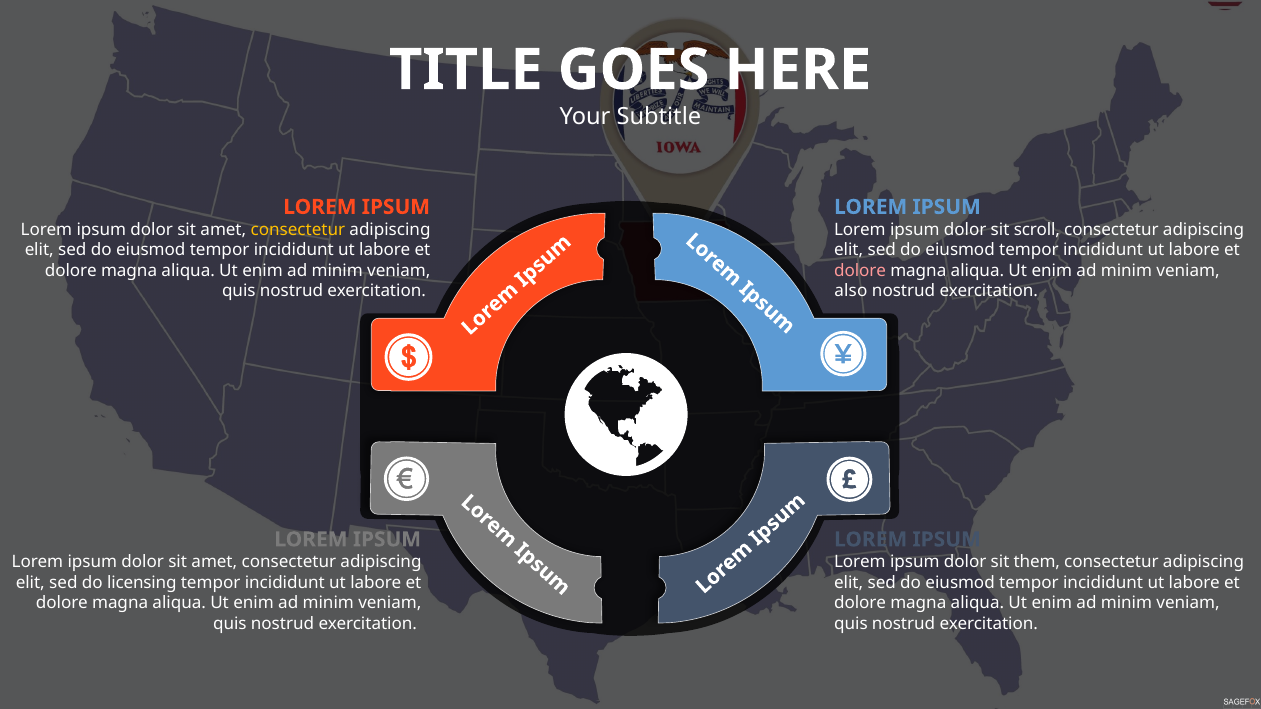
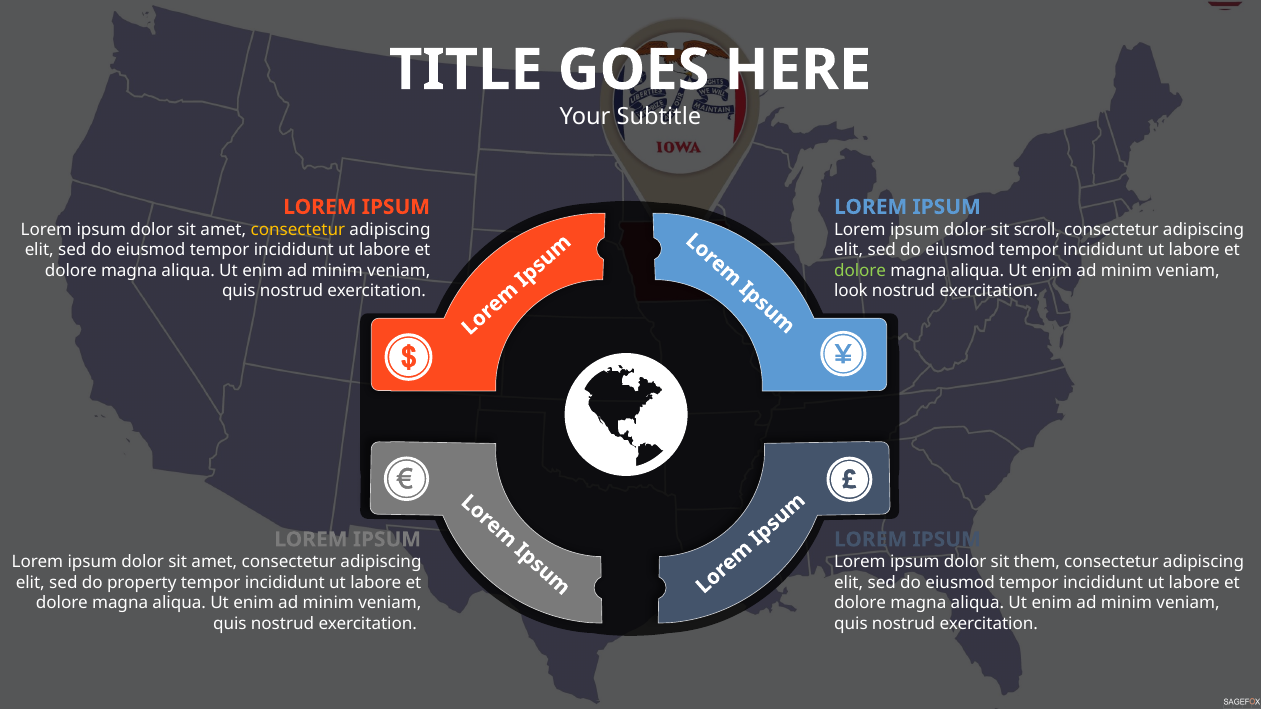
dolore colour: pink -> light green (860, 271)
also: also -> look (851, 291)
licensing: licensing -> property (142, 583)
